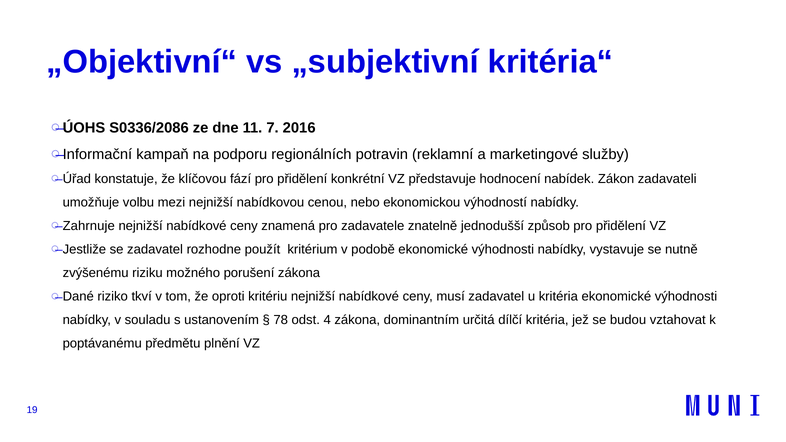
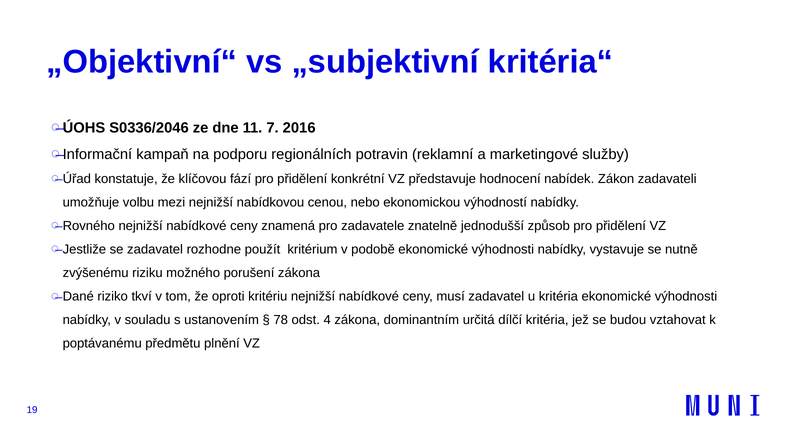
S0336/2086: S0336/2086 -> S0336/2046 (149, 128)
Zahrnuje: Zahrnuje -> Rovného (89, 226)
